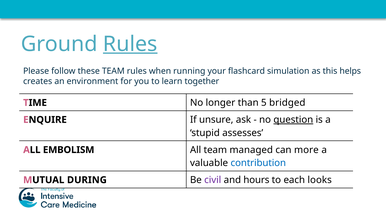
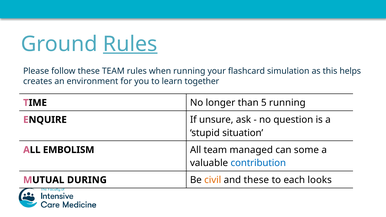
5 bridged: bridged -> running (287, 103)
question underline: present -> none (293, 120)
assesses: assesses -> situation (243, 133)
more: more -> some (306, 150)
civil colour: purple -> orange (213, 180)
and hours: hours -> these (256, 180)
